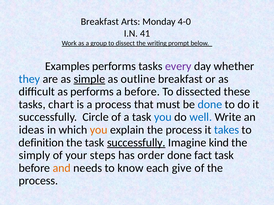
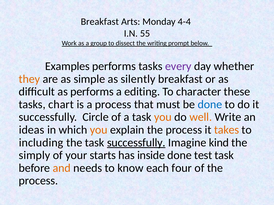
4-0: 4-0 -> 4-4 (184, 22)
41: 41 -> 55 (145, 34)
they colour: blue -> orange (29, 79)
simple underline: present -> none (89, 79)
outline: outline -> silently (138, 79)
a before: before -> editing (142, 92)
dissected: dissected -> character (199, 92)
you colour: blue -> orange (163, 117)
well colour: blue -> orange (201, 117)
takes colour: blue -> orange (227, 130)
definition: definition -> including (41, 143)
steps: steps -> starts (103, 156)
order: order -> inside (151, 156)
fact: fact -> test (203, 156)
give: give -> four (182, 168)
